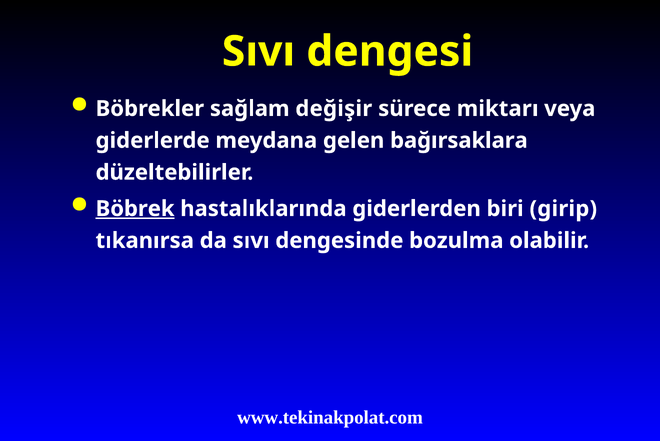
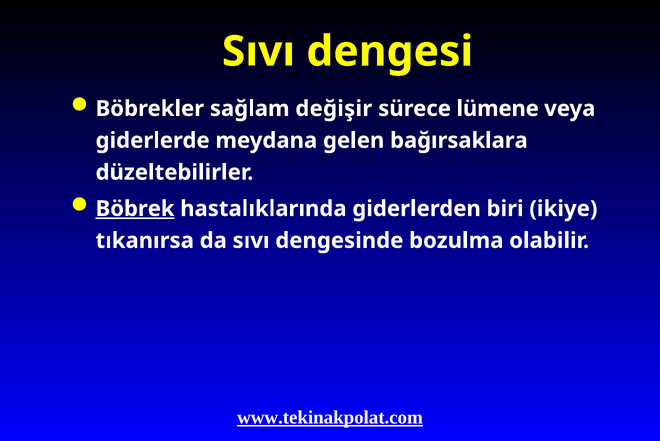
miktarı: miktarı -> lümene (498, 109)
girip: girip -> ikiye (563, 209)
www.tekinakpolat.com underline: none -> present (330, 418)
